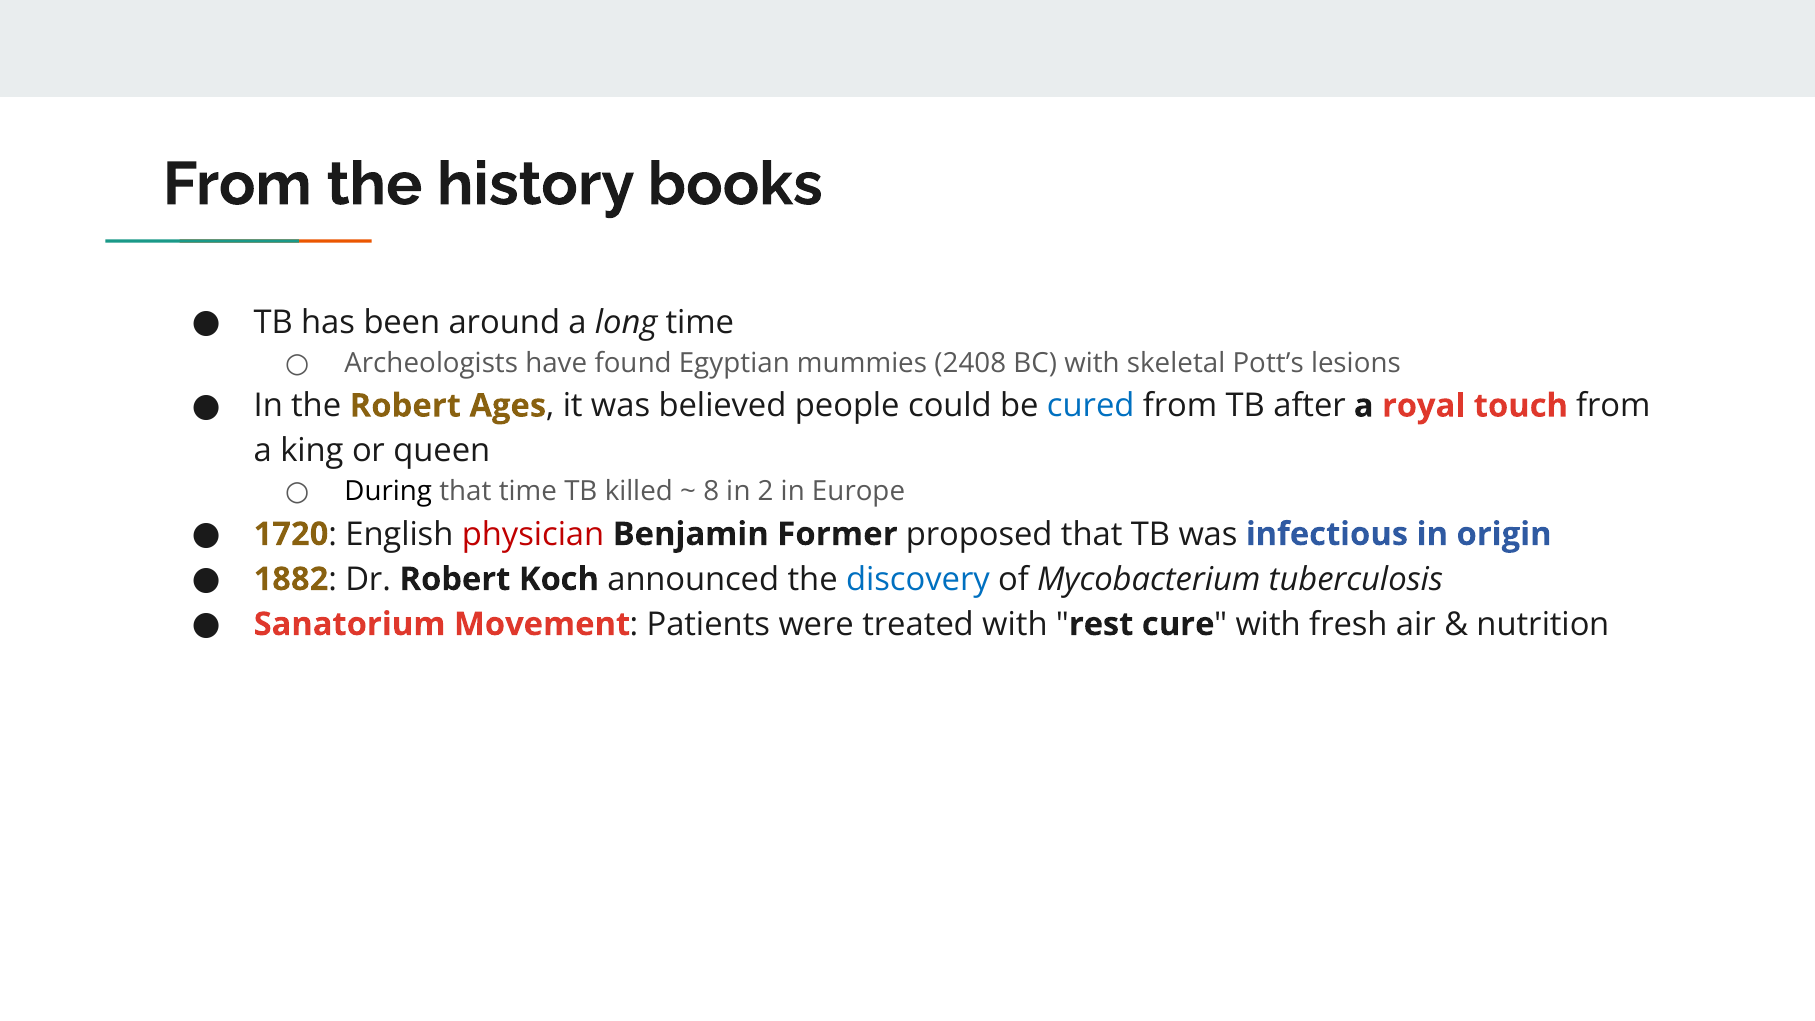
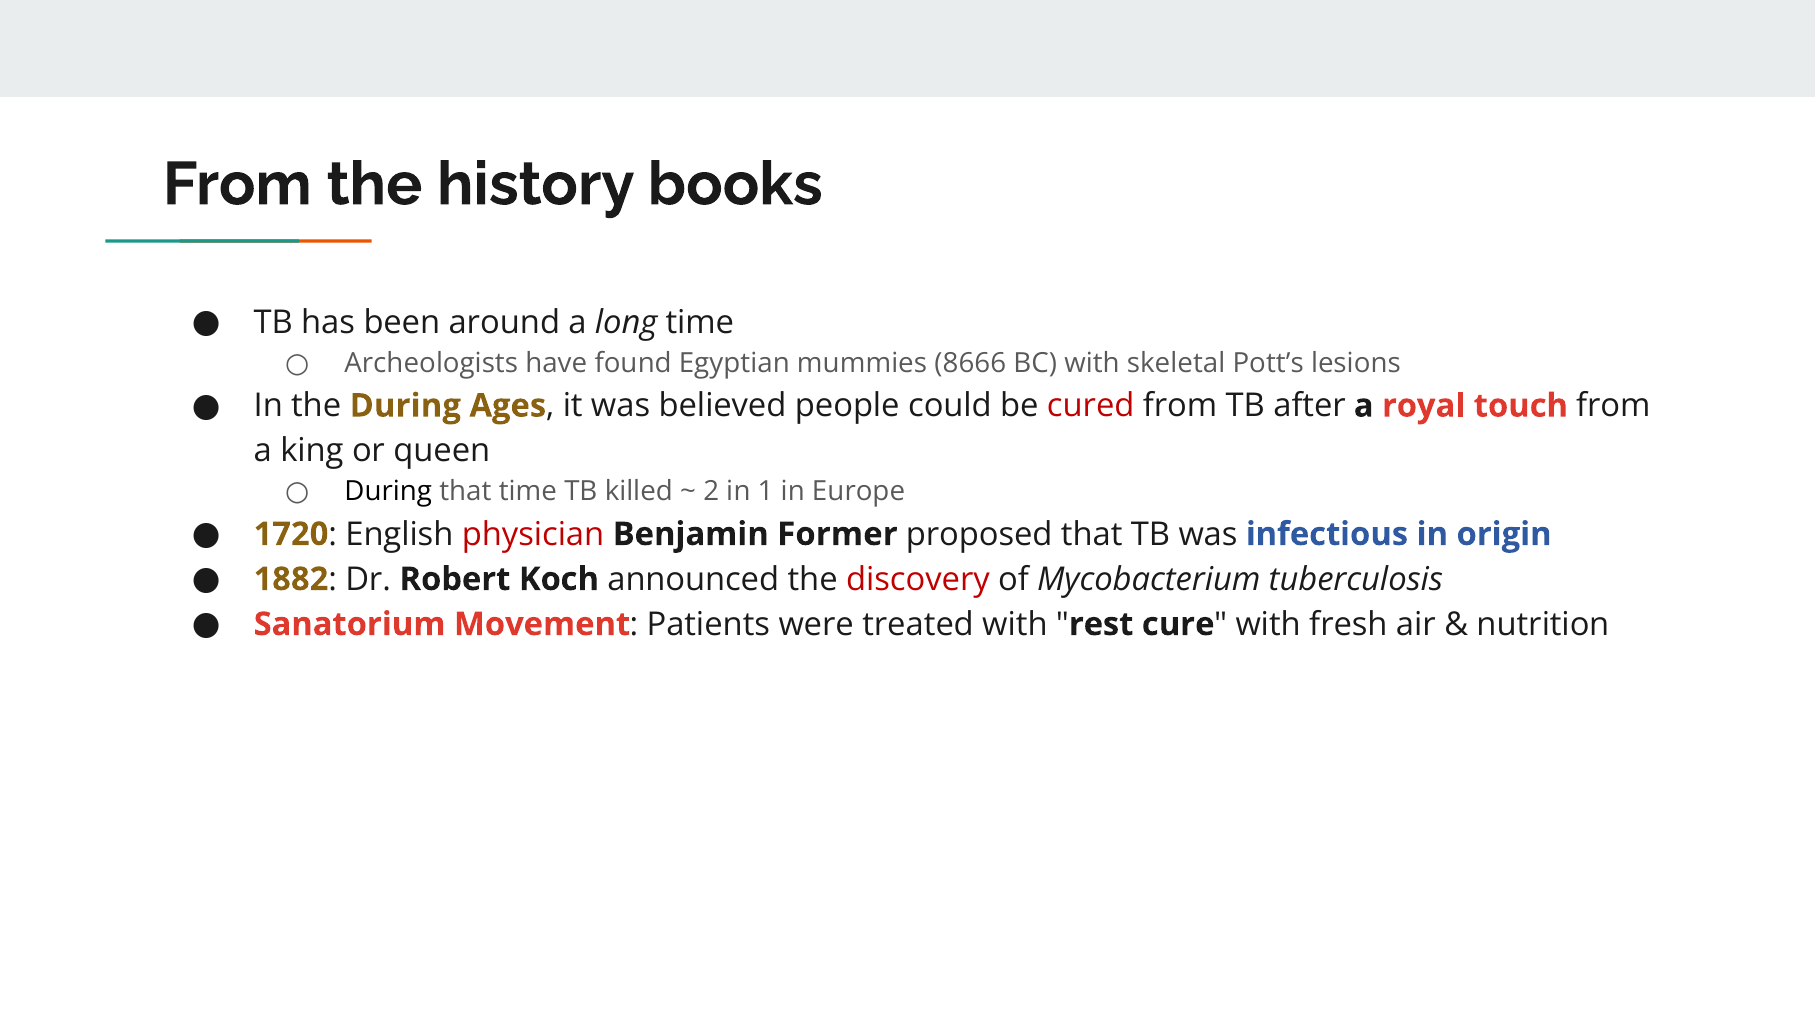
2408: 2408 -> 8666 (970, 363)
the Robert: Robert -> During (405, 406)
cured colour: blue -> red (1091, 406)
8: 8 -> 2 (711, 492)
2: 2 -> 1 (766, 492)
discovery colour: blue -> red (918, 579)
